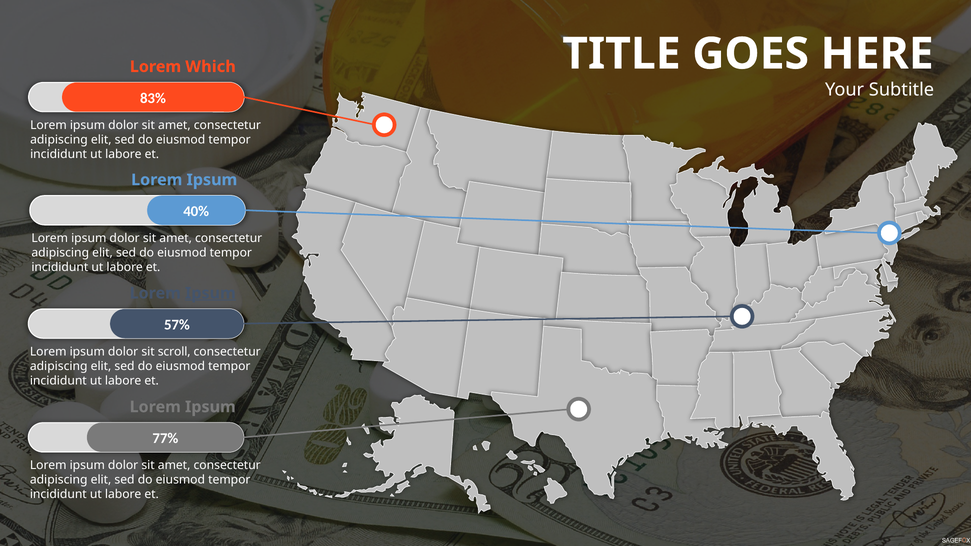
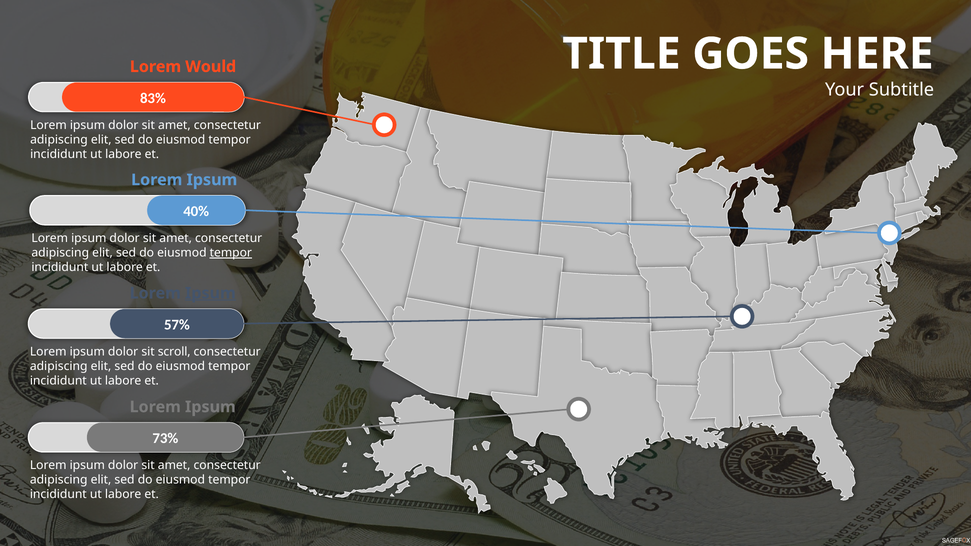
Which: Which -> Would (211, 67)
tempor underline: none -> present (231, 253)
77%: 77% -> 73% (165, 438)
